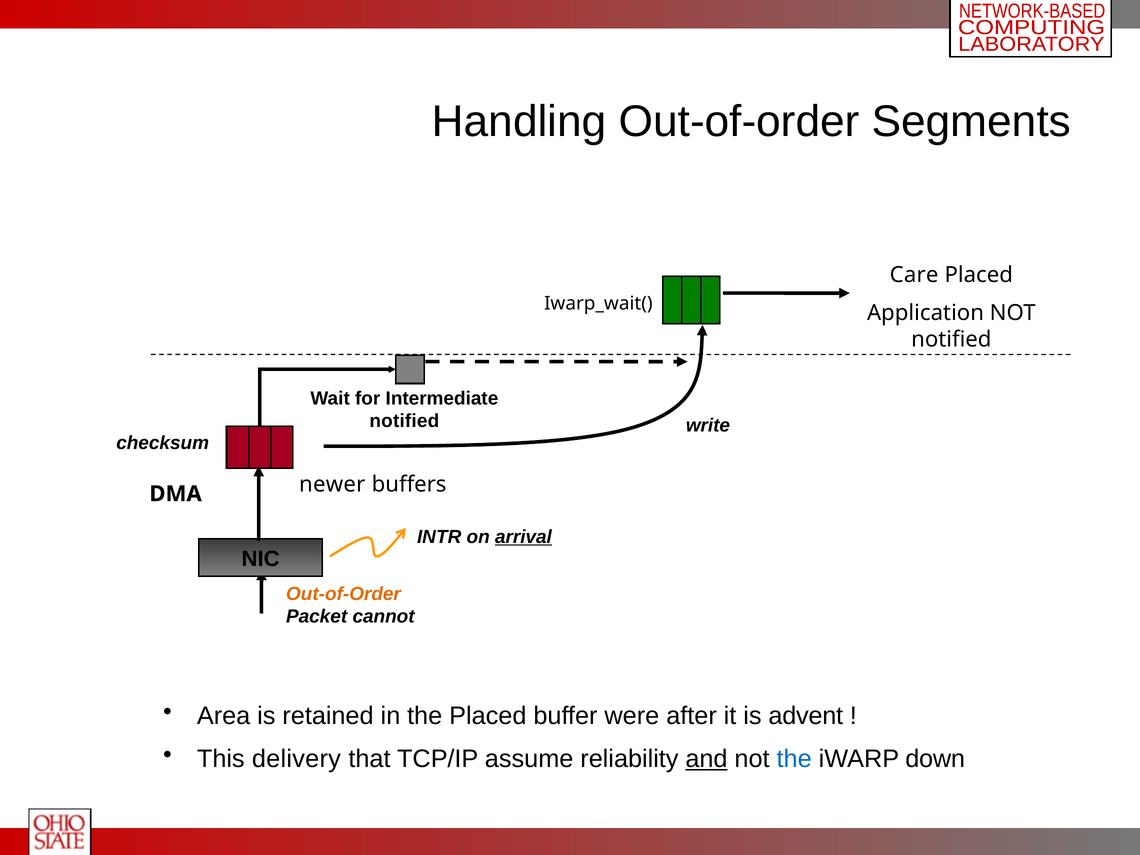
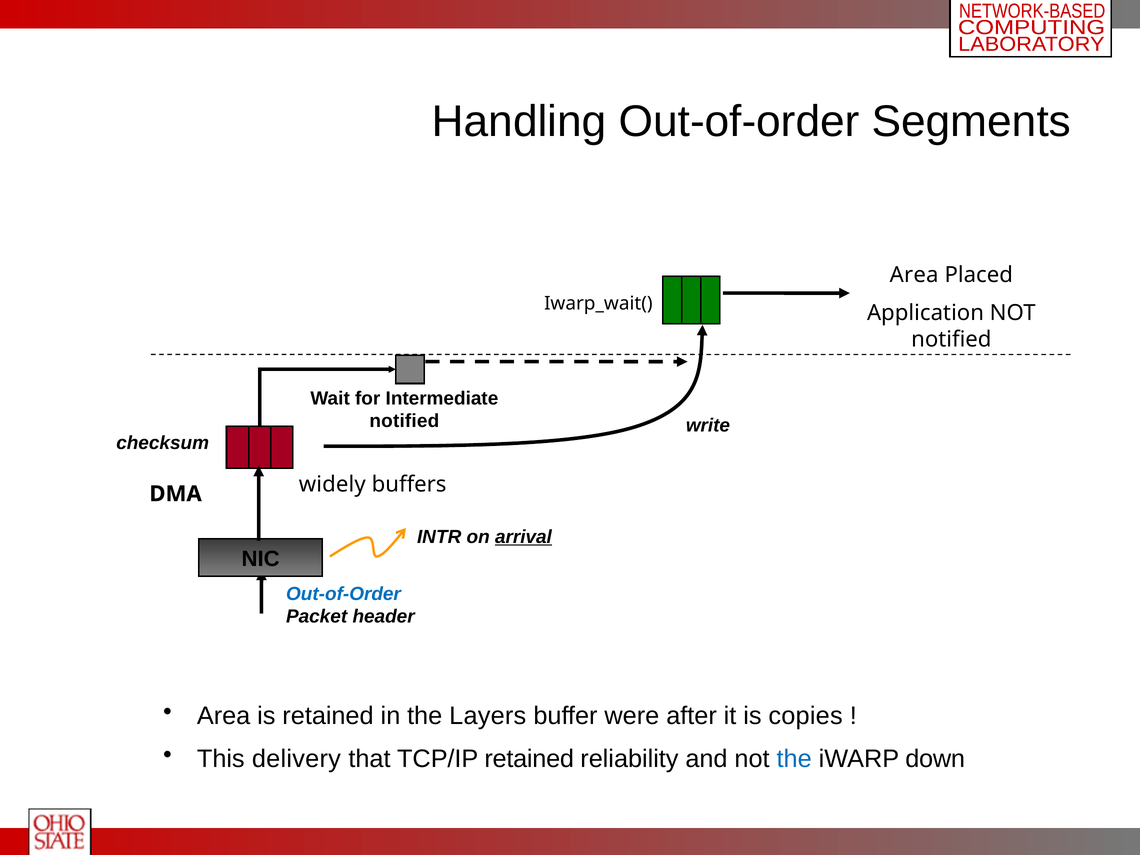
Care: Care -> Area (914, 275)
newer: newer -> widely (332, 484)
Out-of-Order colour: orange -> blue (344, 594)
cannot: cannot -> header (384, 617)
the Placed: Placed -> Layers (488, 716)
advent: advent -> copies (806, 716)
TCP/IP assume: assume -> retained (529, 759)
and underline: present -> none (707, 759)
